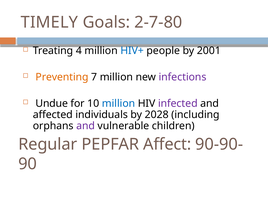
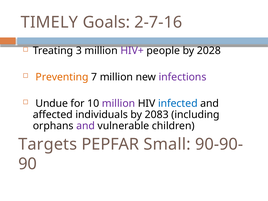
2-7-80: 2-7-80 -> 2-7-16 (158, 22)
4: 4 -> 3 (79, 51)
HIV+ colour: blue -> purple (132, 51)
2001: 2001 -> 2028 (209, 51)
million colour: blue -> purple (119, 103)
infected colour: purple -> blue (178, 103)
2028: 2028 -> 2083 (157, 115)
Regular: Regular -> Targets (48, 144)
Affect: Affect -> Small (167, 144)
